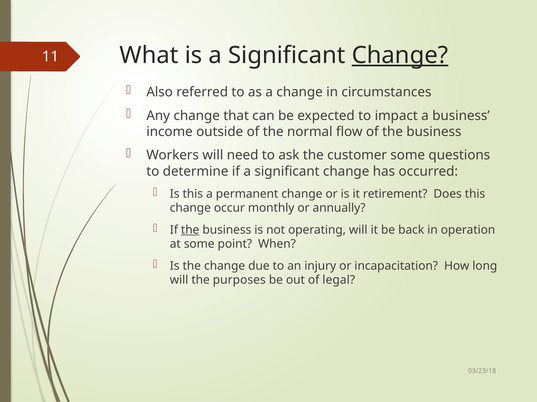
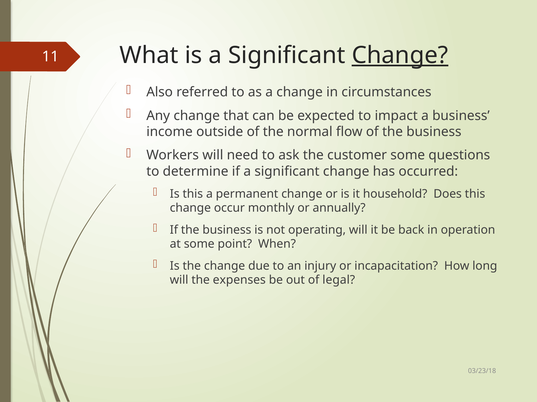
retirement: retirement -> household (395, 194)
the underline: present -> none (190, 230)
purposes: purposes -> expenses (239, 281)
